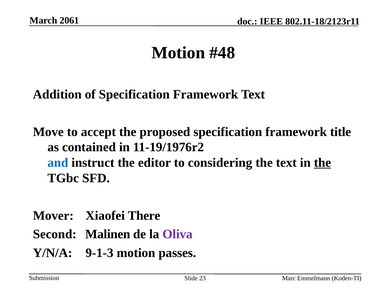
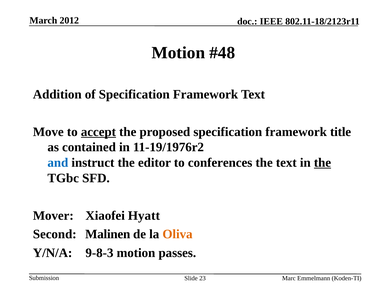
2061: 2061 -> 2012 (69, 21)
accept underline: none -> present (98, 132)
considering: considering -> conferences (220, 163)
There: There -> Hyatt (144, 216)
Oliva colour: purple -> orange (178, 234)
9-1-3: 9-1-3 -> 9-8-3 (99, 253)
